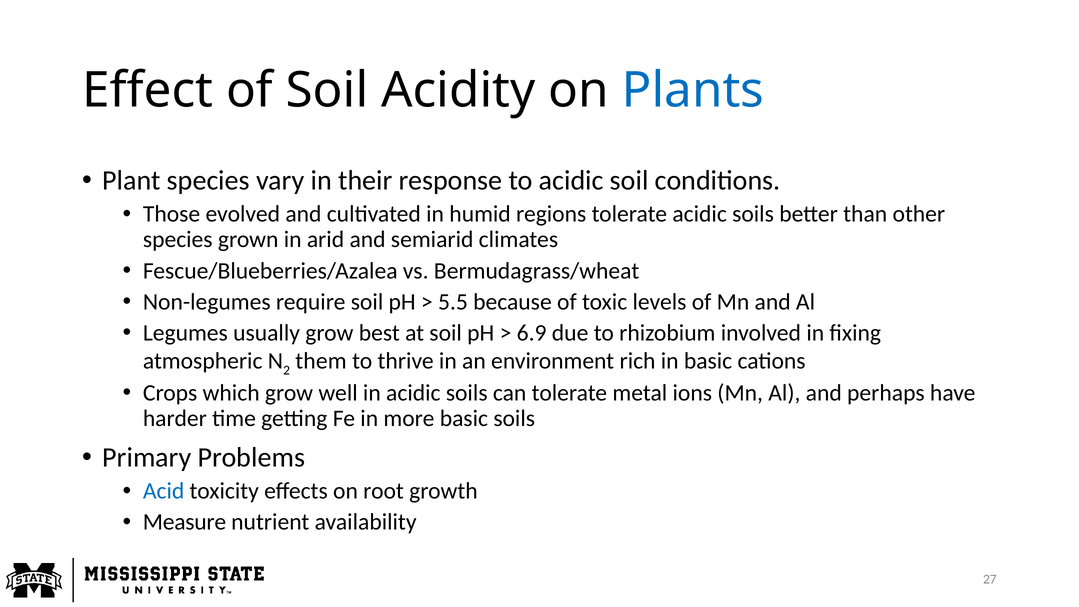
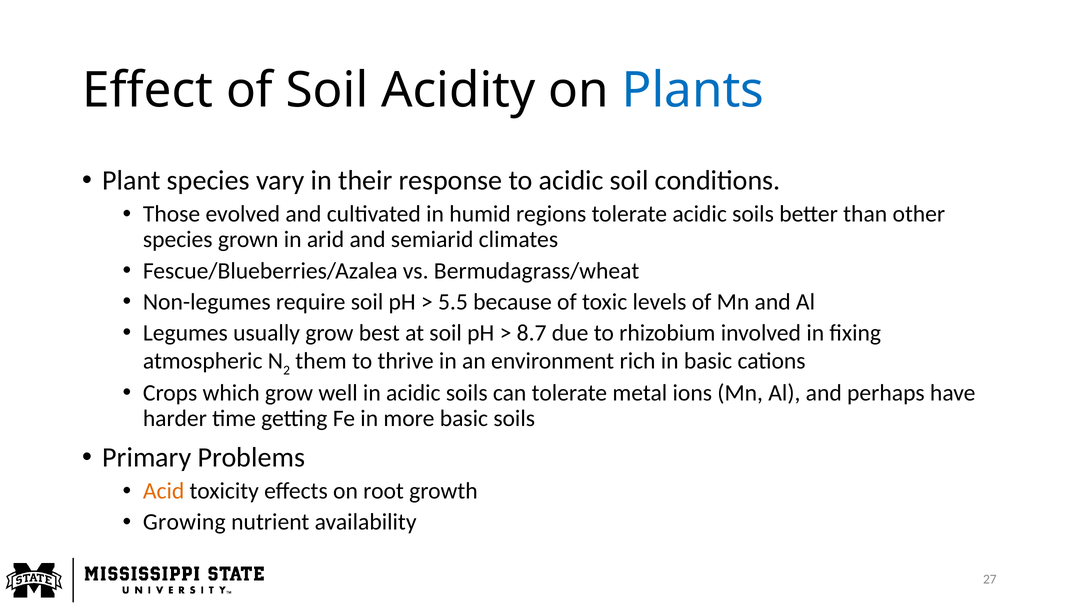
6.9: 6.9 -> 8.7 (532, 333)
Acid colour: blue -> orange (164, 491)
Measure: Measure -> Growing (184, 522)
